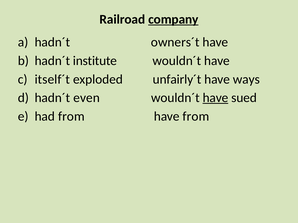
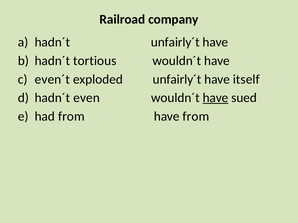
company underline: present -> none (173, 19)
hadn´t owners´t: owners´t -> unfairly´t (175, 42)
institute: institute -> tortious (95, 61)
itself´t: itself´t -> even´t (52, 79)
ways: ways -> itself (246, 79)
